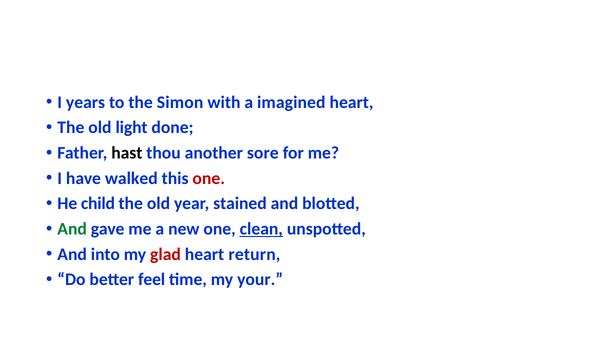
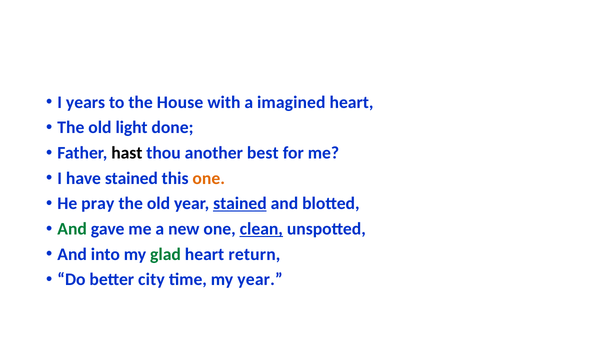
Simon: Simon -> House (180, 102)
sore: sore -> best (263, 153)
have walked: walked -> stained (131, 178)
one colour: red -> orange (209, 178)
child: child -> pray (98, 203)
stained underline: none -> present (240, 203)
glad colour: red -> green (165, 254)
feel: feel -> city (151, 279)
my your: your -> year (260, 279)
